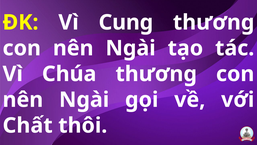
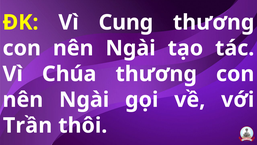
Chất: Chất -> Trần (28, 125)
